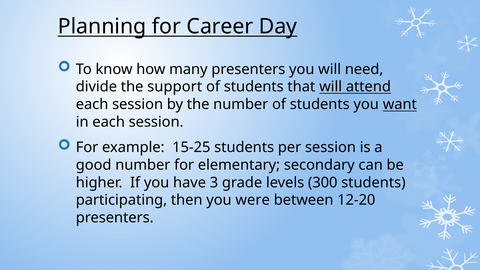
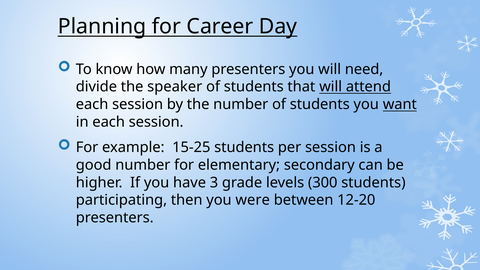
support: support -> speaker (175, 87)
